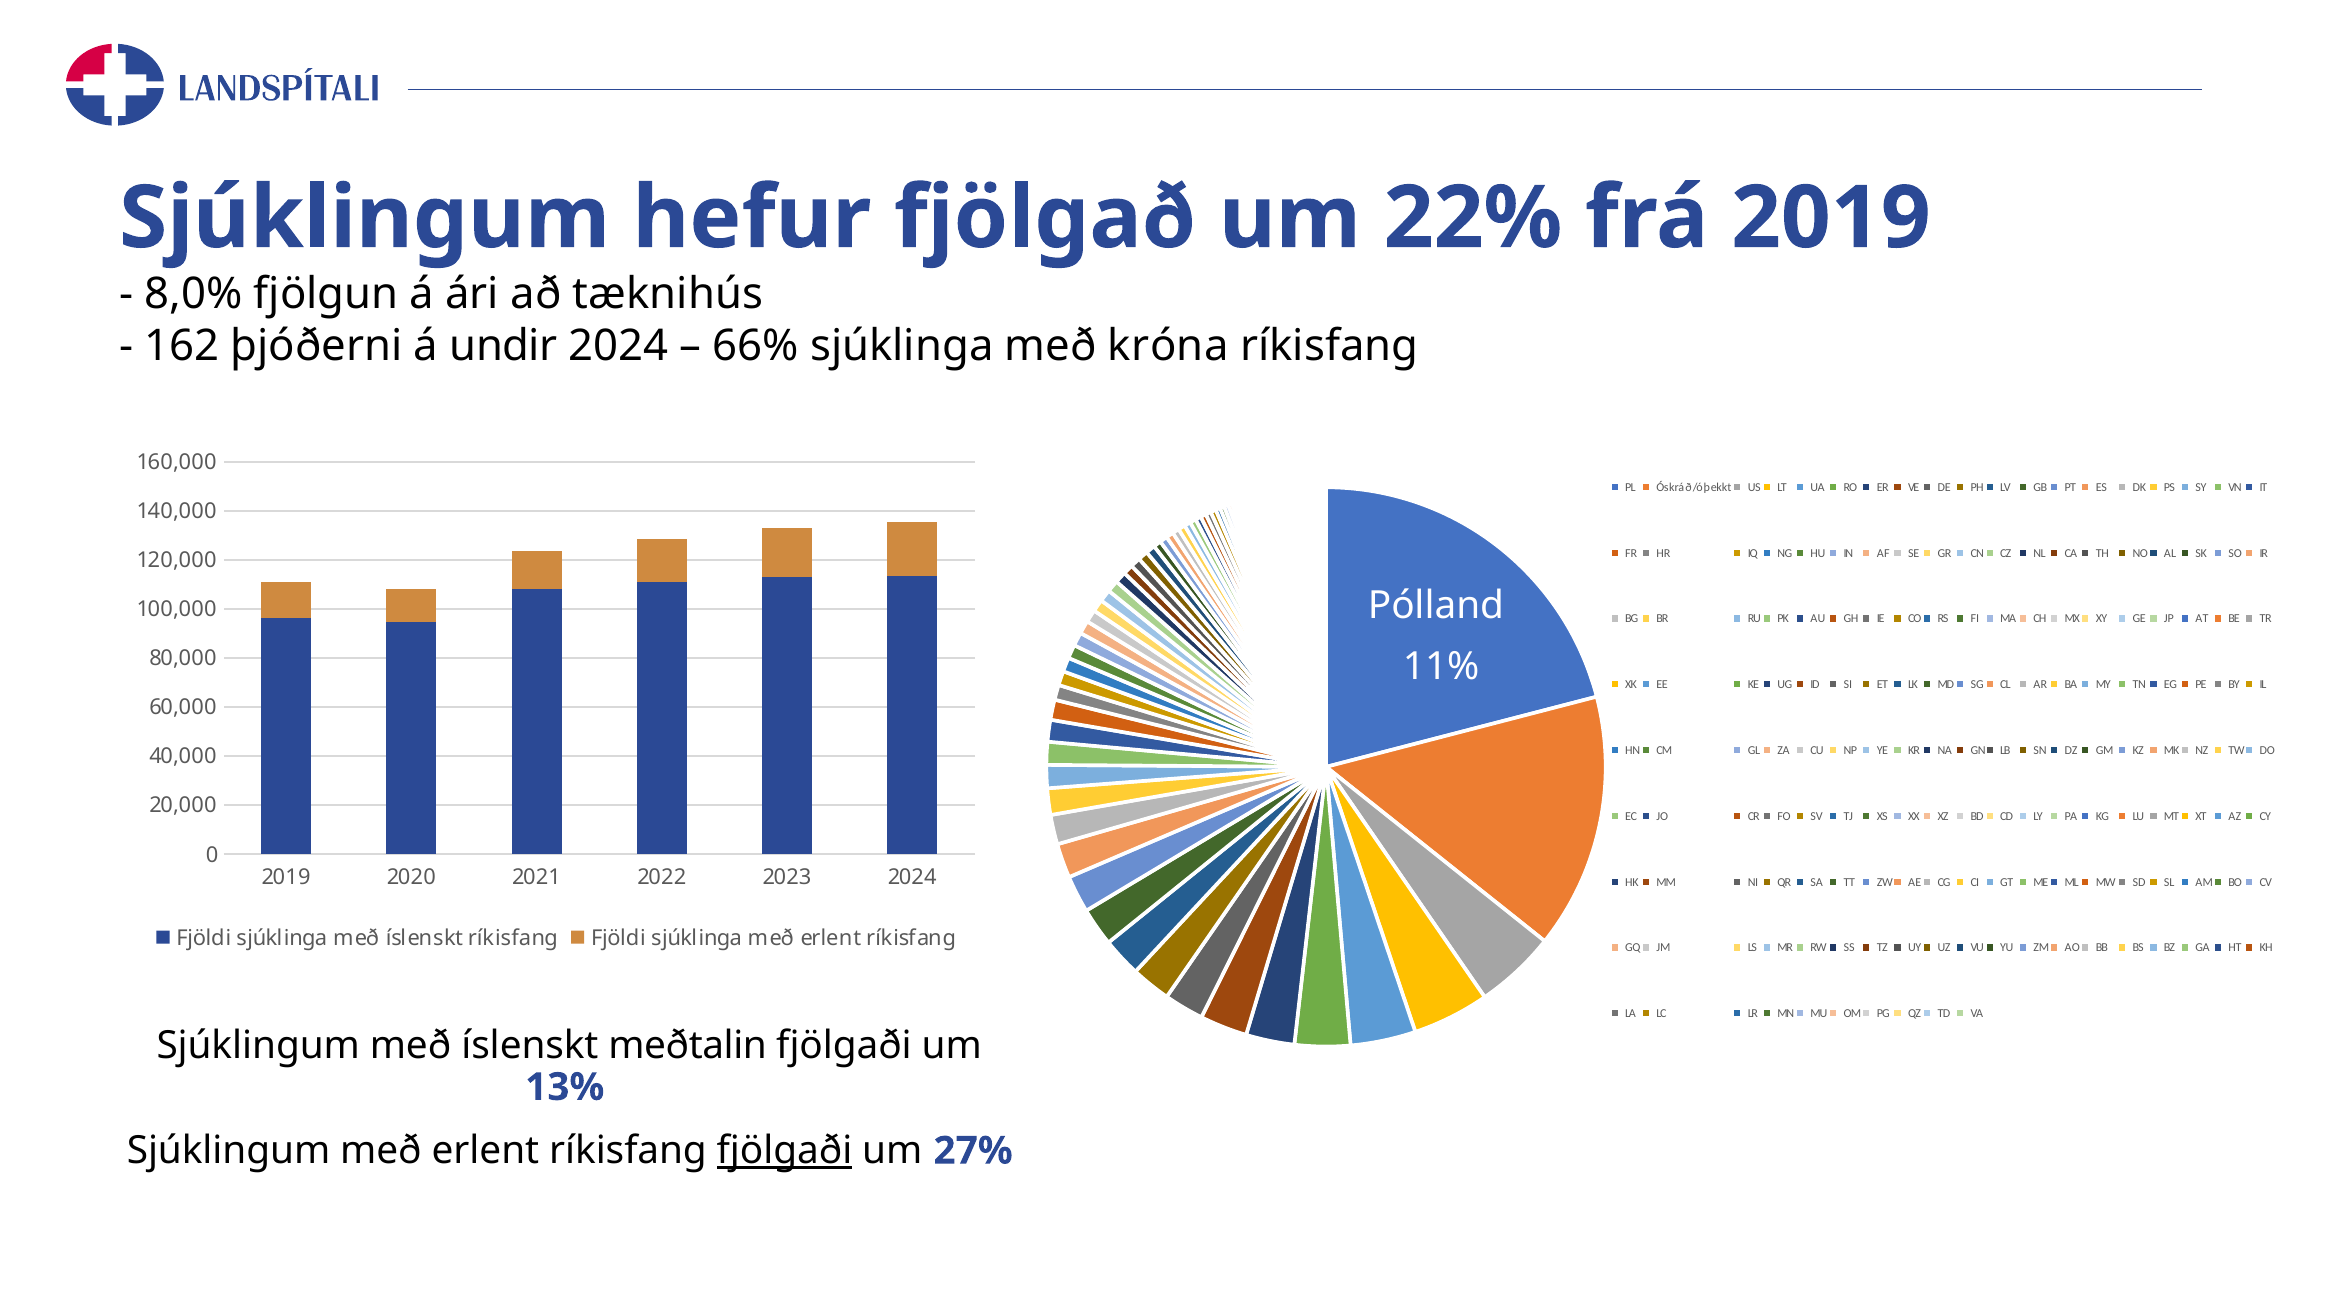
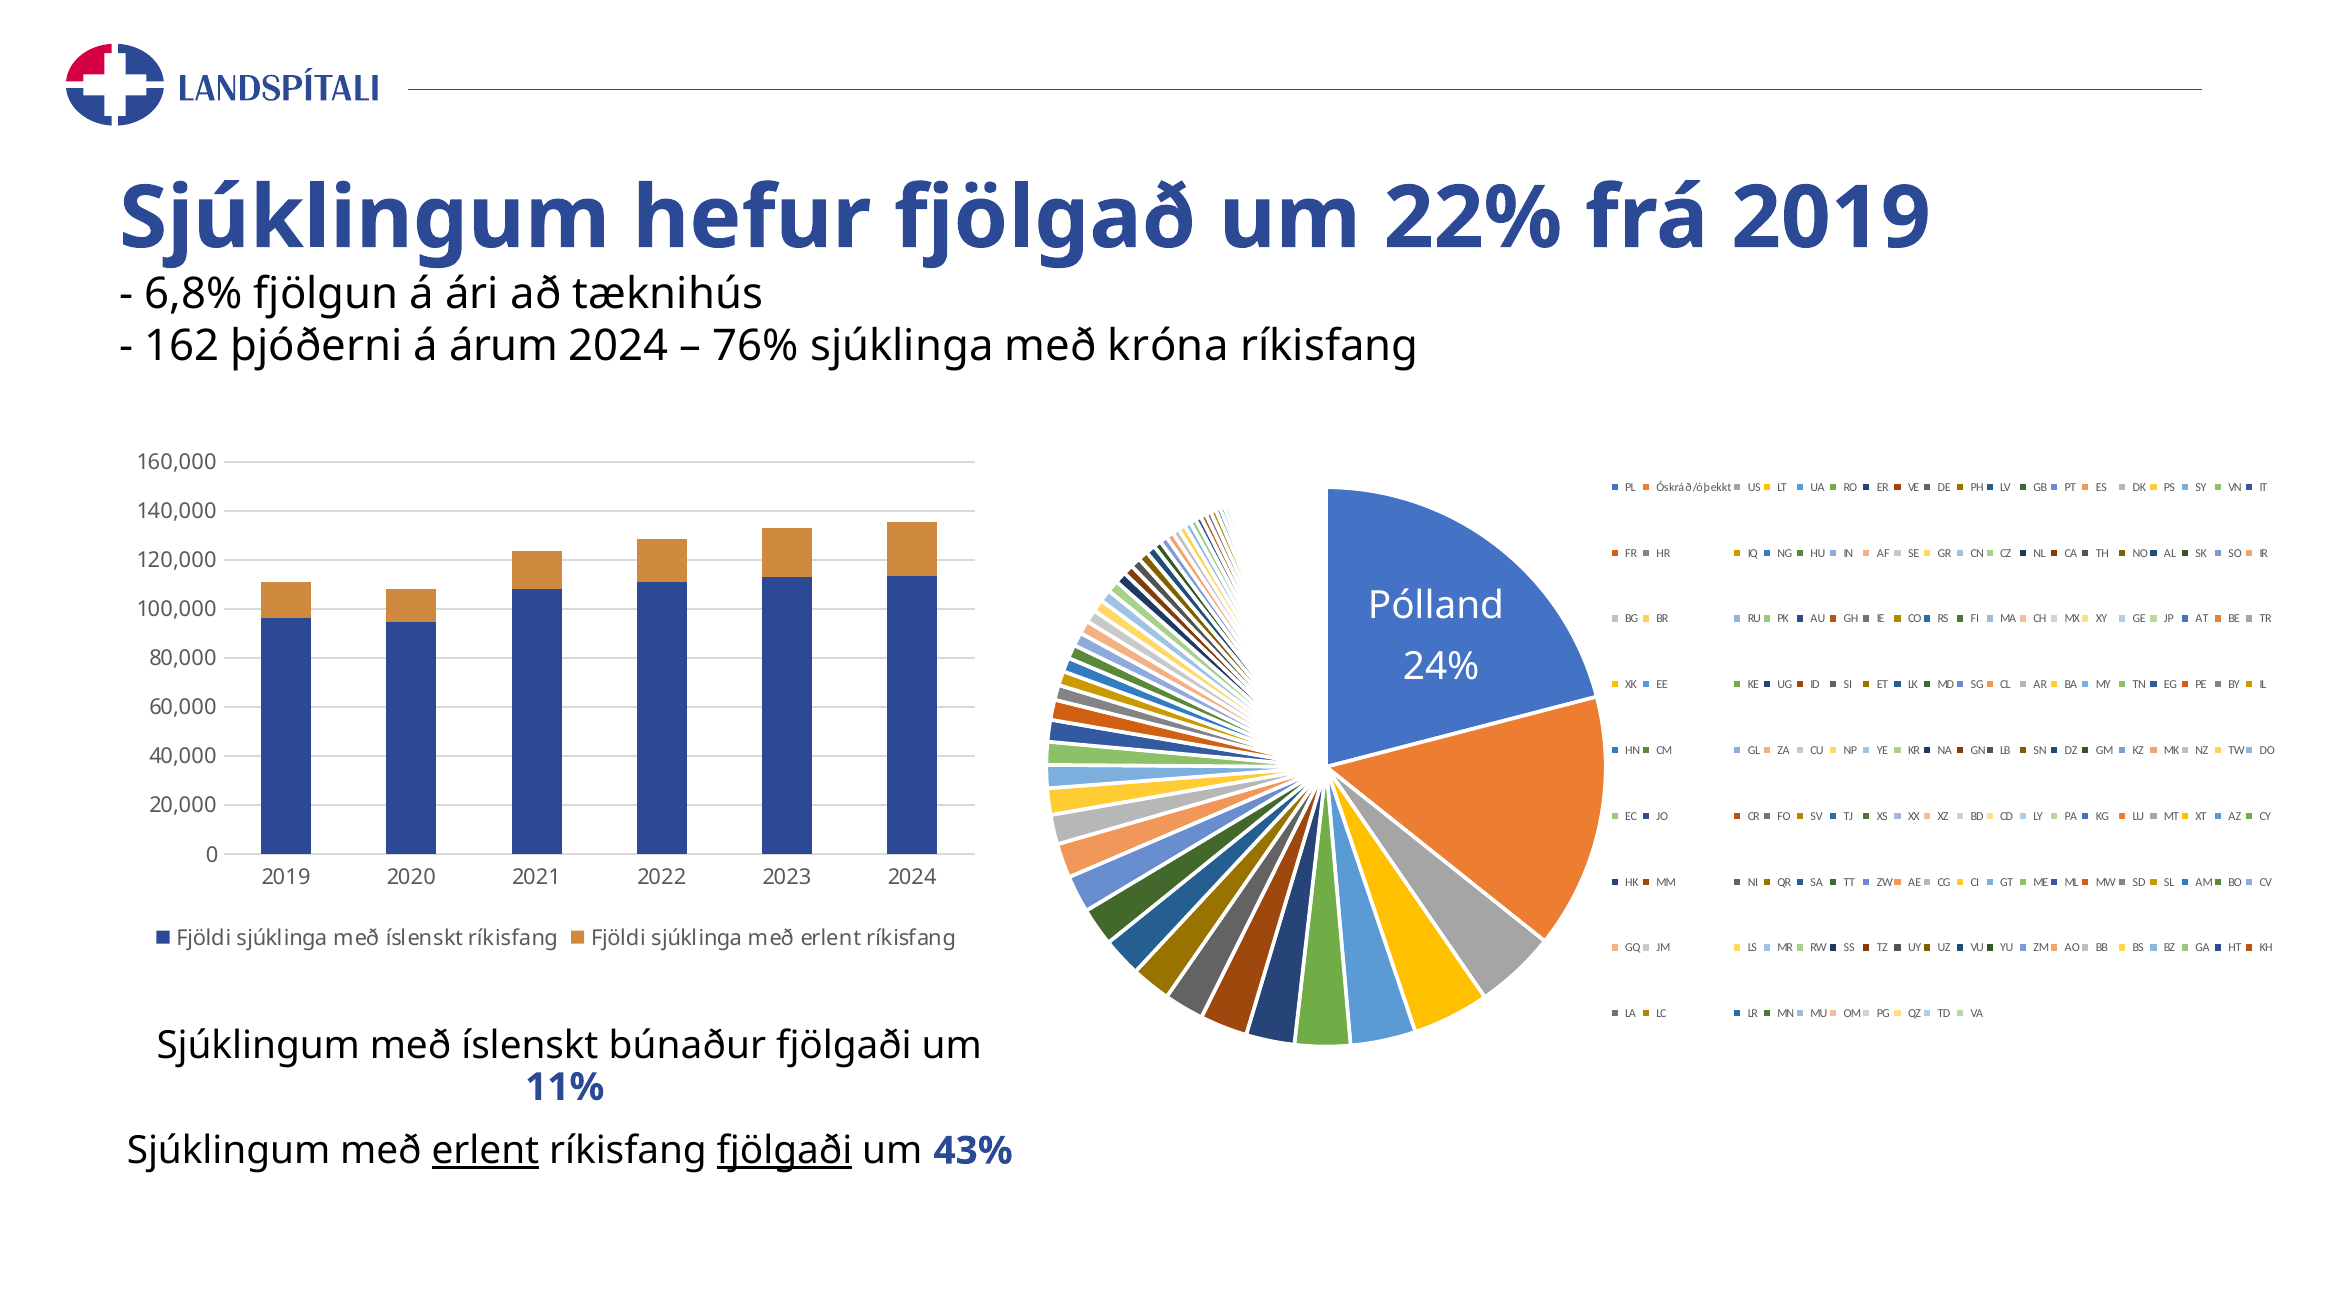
8,0%: 8,0% -> 6,8% (193, 294)
undir: undir -> árum (504, 346)
66%: 66% -> 76% (756, 346)
11%: 11% -> 24% (1441, 667)
meðtalin: meðtalin -> búnaður (687, 1045)
13%: 13% -> 11% (565, 1087)
erlent underline: none -> present (485, 1151)
27%: 27% -> 43% (973, 1151)
